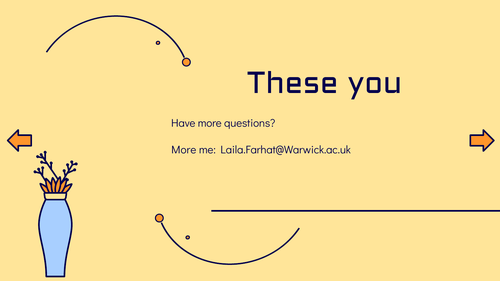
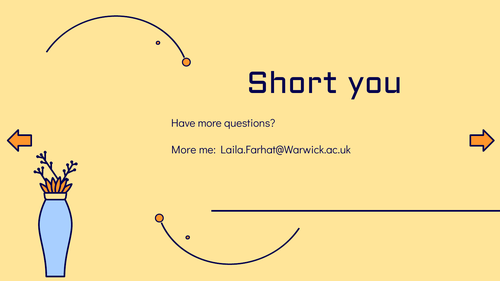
These: These -> Short (293, 83)
